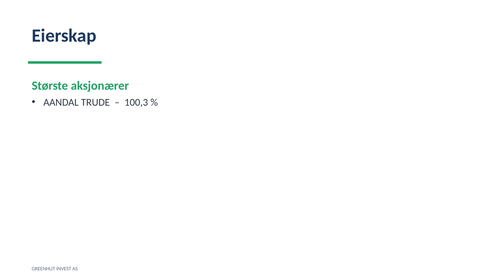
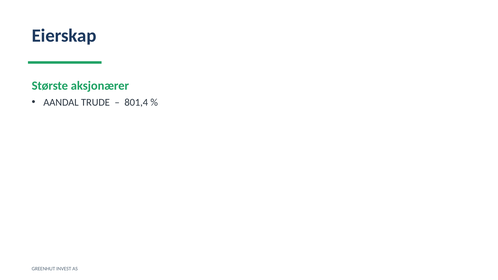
100,3: 100,3 -> 801,4 (136, 102)
